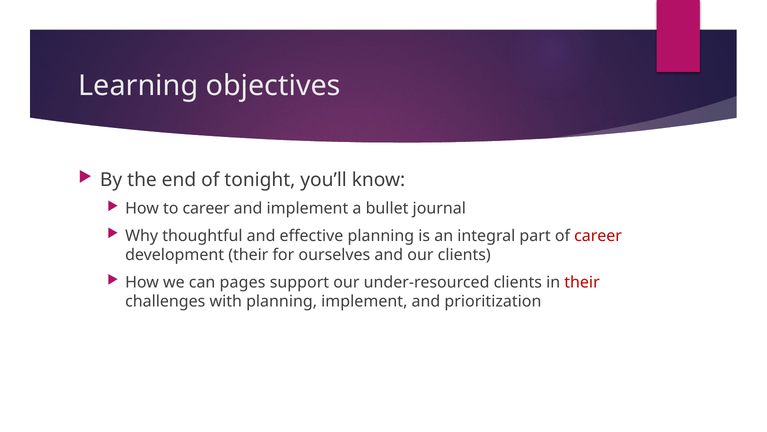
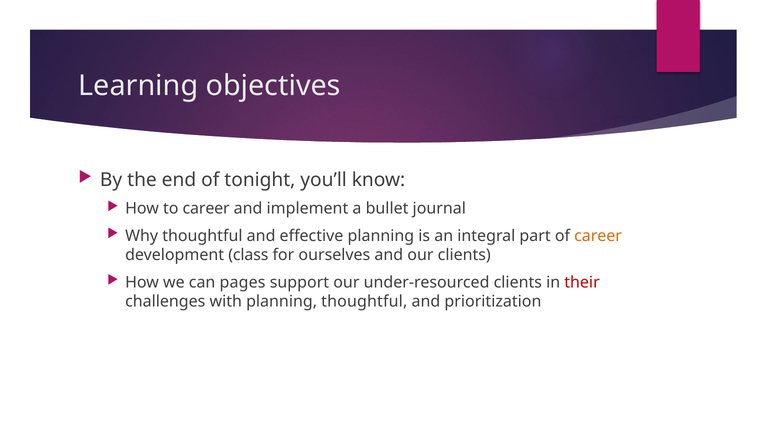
career colour: red -> orange (598, 236)
development their: their -> class (248, 255)
planning implement: implement -> thoughtful (364, 301)
